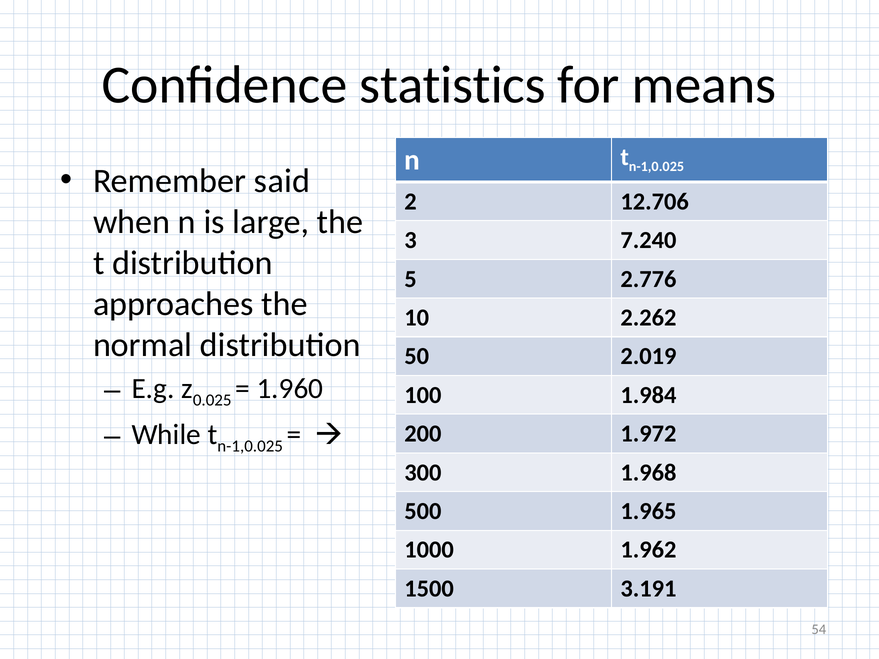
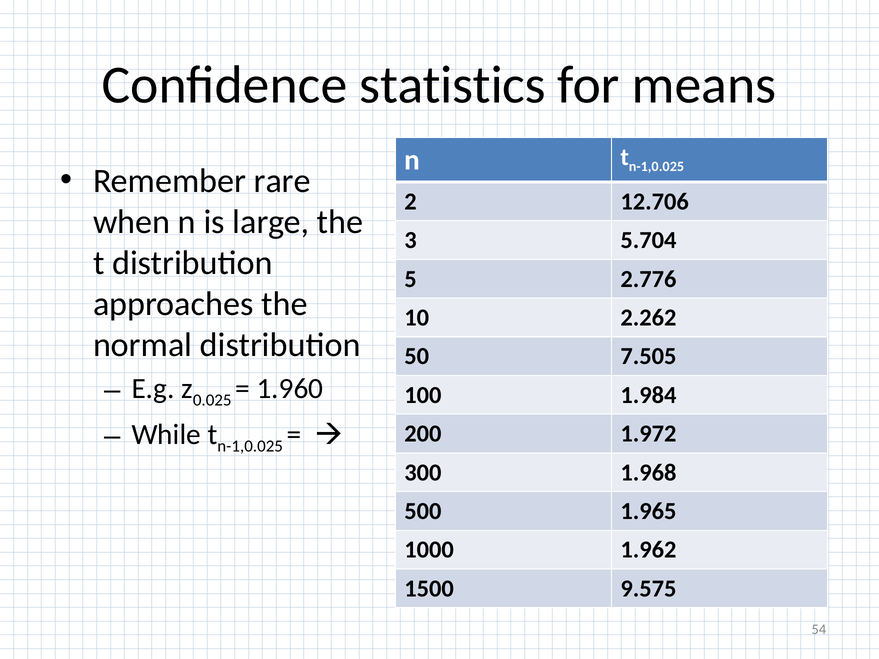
said: said -> rare (282, 181)
7.240: 7.240 -> 5.704 (648, 240)
2.019: 2.019 -> 7.505 (648, 357)
3.191: 3.191 -> 9.575 (648, 589)
